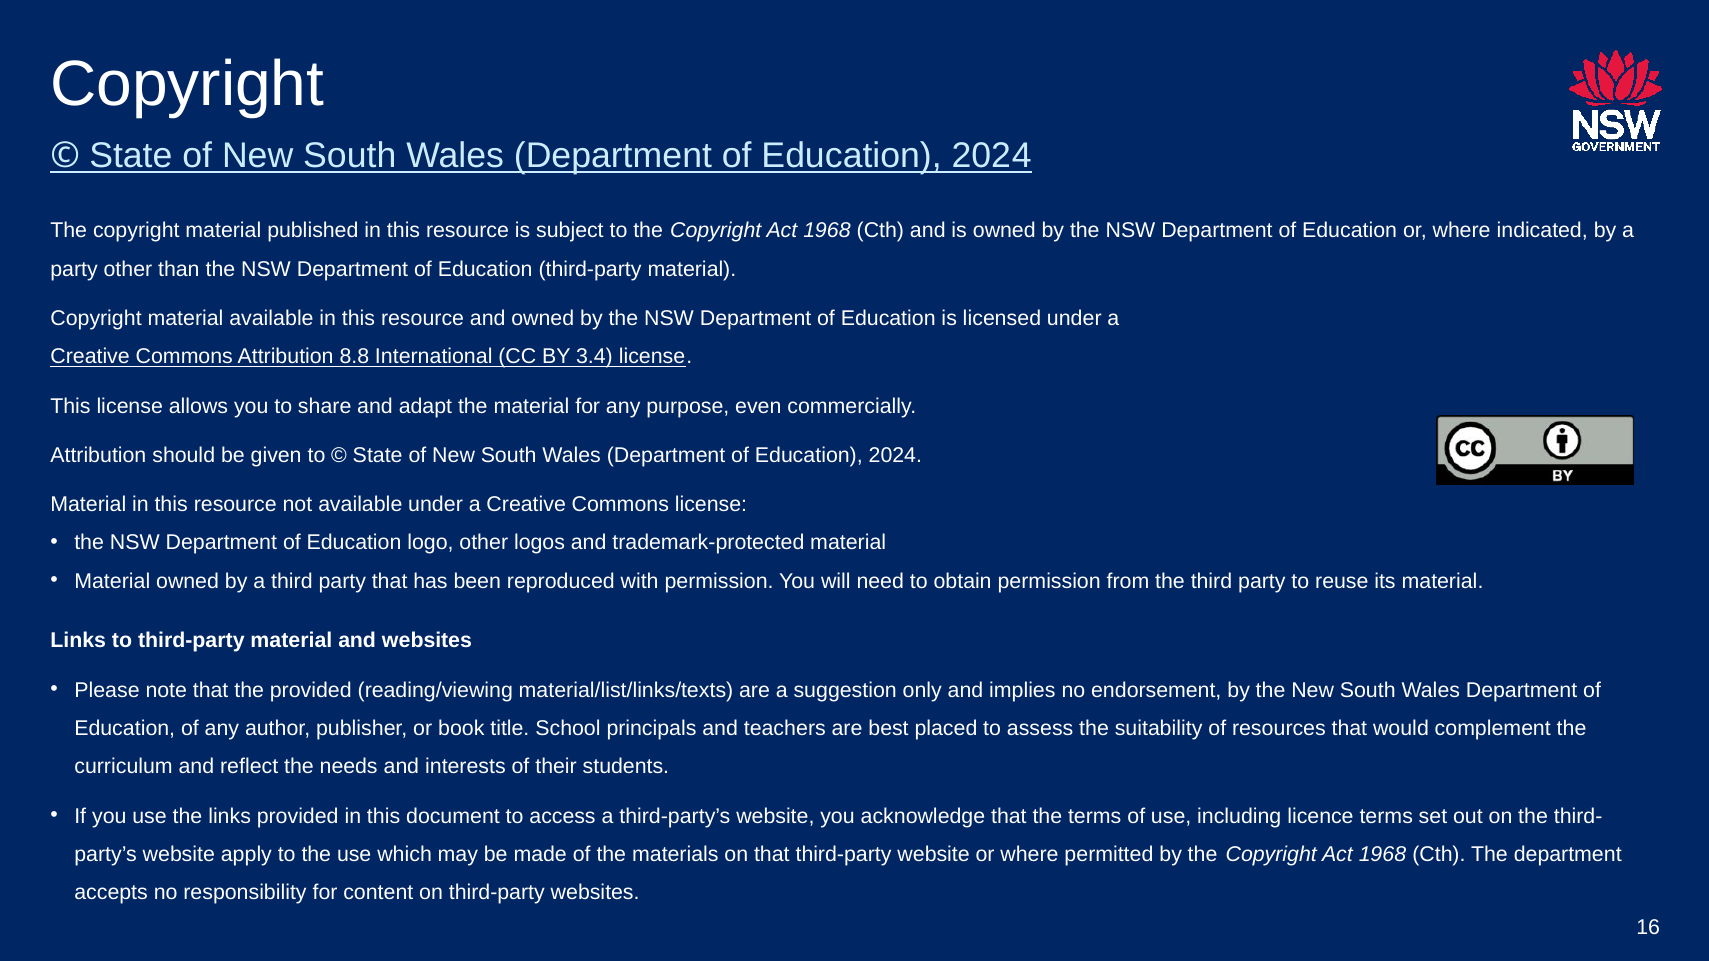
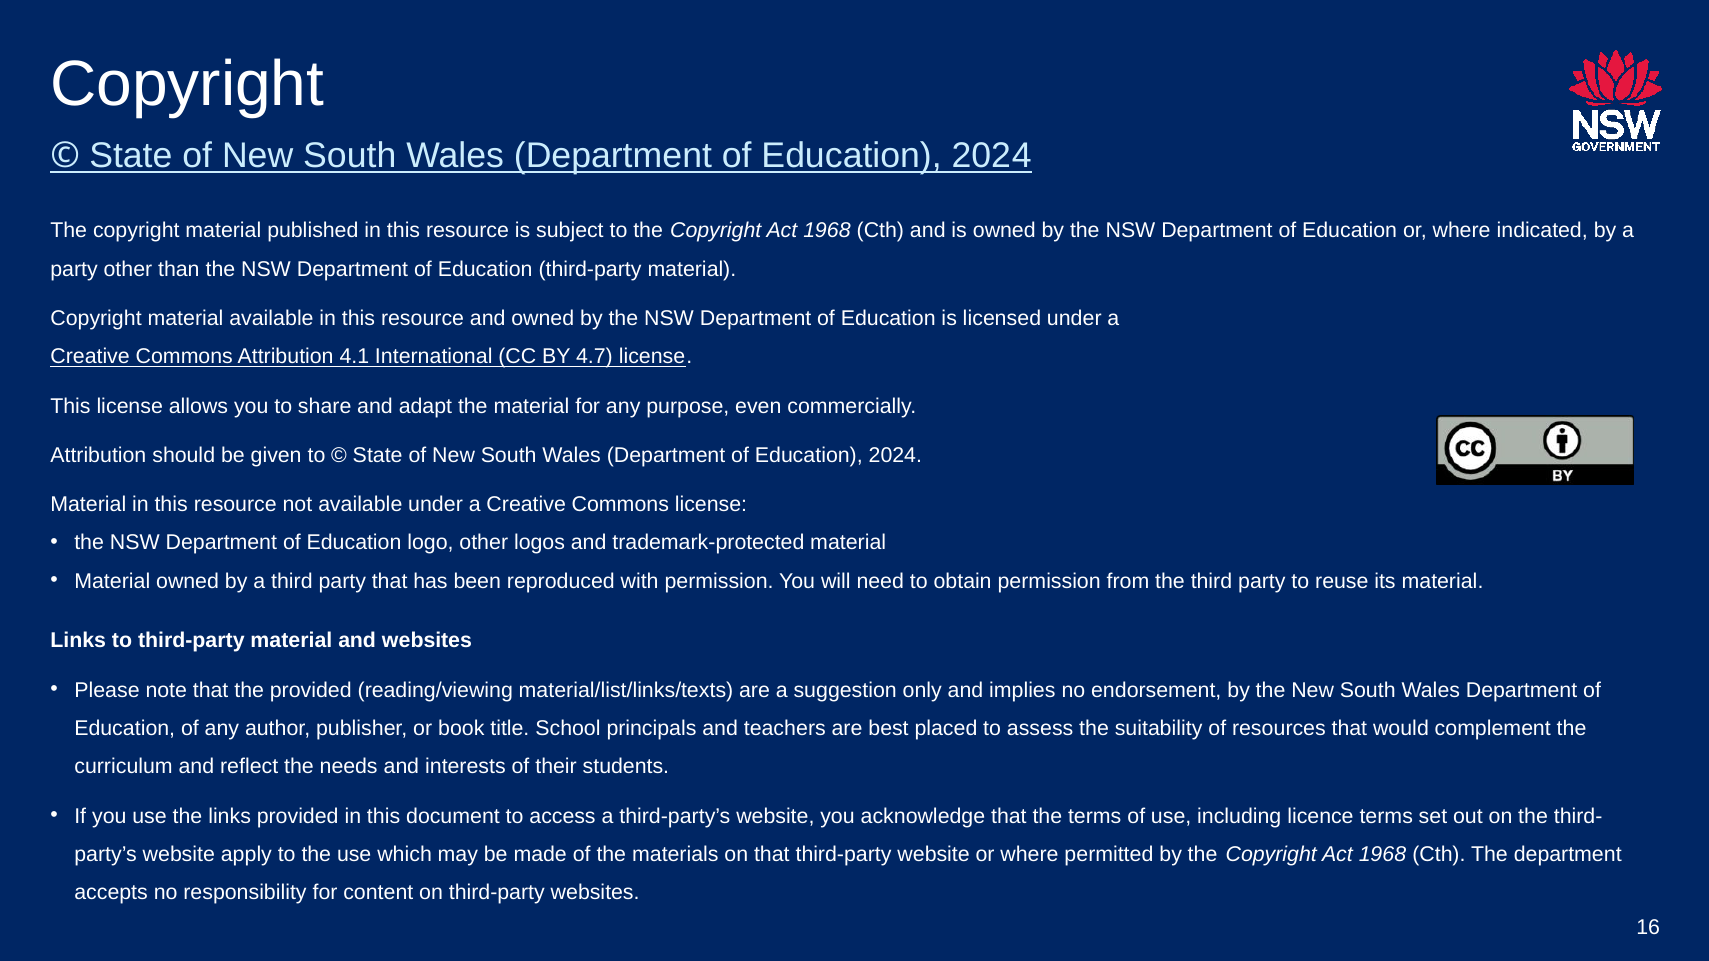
8.8: 8.8 -> 4.1 (354, 357)
3.4: 3.4 -> 4.7 (594, 357)
